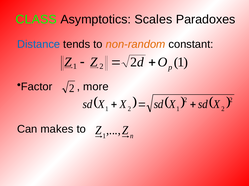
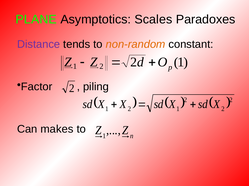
CLASS: CLASS -> PLANE (36, 20)
Distance colour: blue -> purple (39, 45)
more: more -> piling (96, 87)
